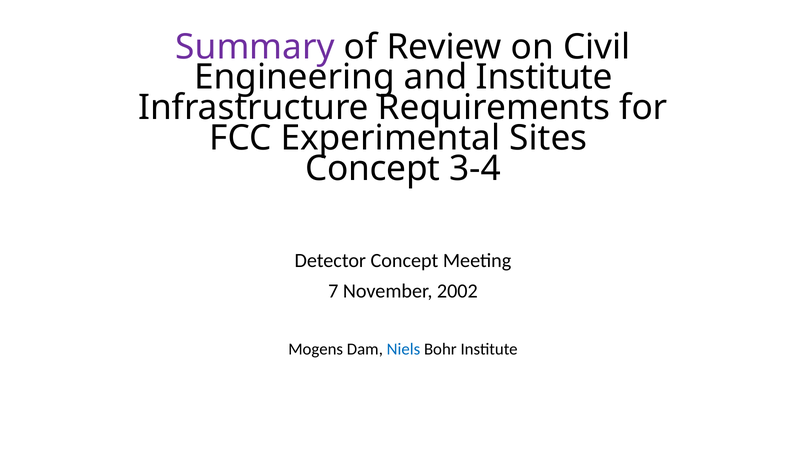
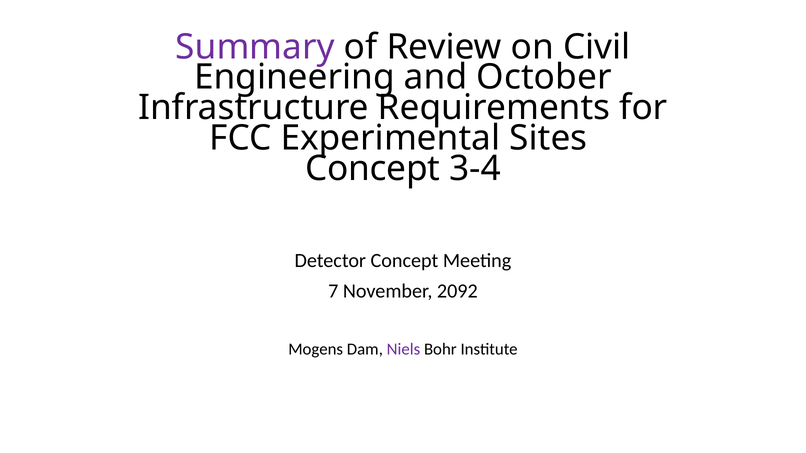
and Institute: Institute -> October (544, 77)
2002: 2002 -> 2092 (457, 291)
Niels colour: blue -> purple (403, 350)
